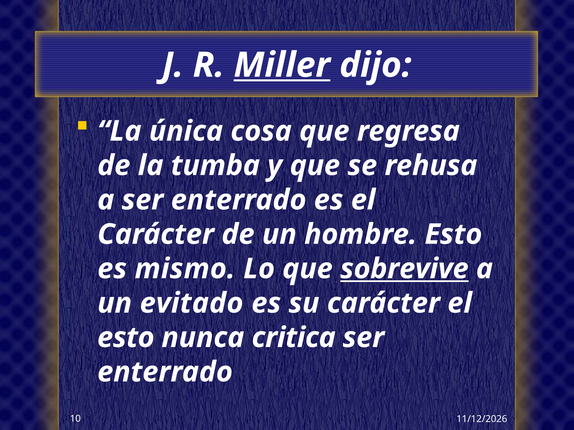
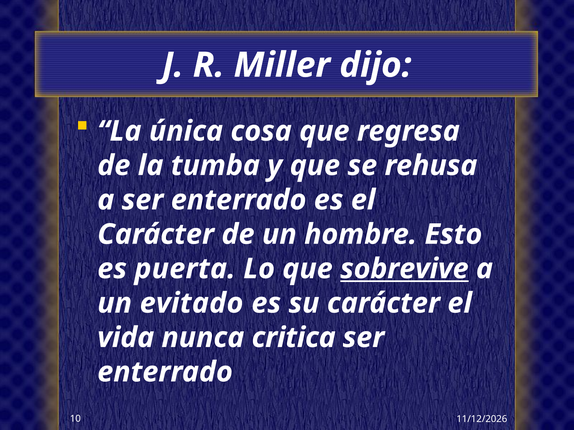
Miller underline: present -> none (282, 65)
mismo: mismo -> puerta (185, 269)
esto: esto -> vida (126, 338)
